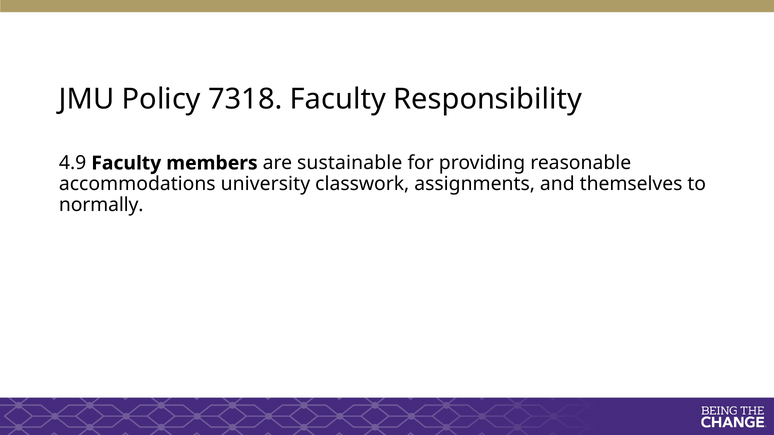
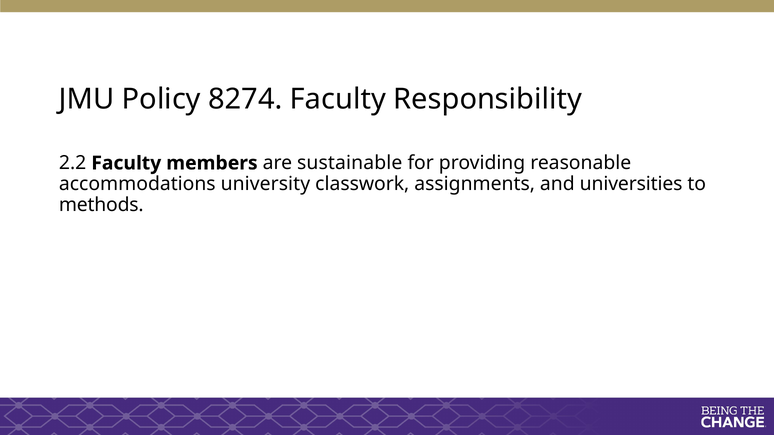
7318: 7318 -> 8274 (245, 99)
4.9: 4.9 -> 2.2 (73, 163)
themselves: themselves -> universities (631, 184)
normally: normally -> methods (101, 205)
